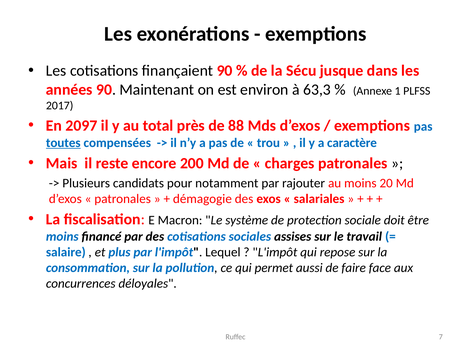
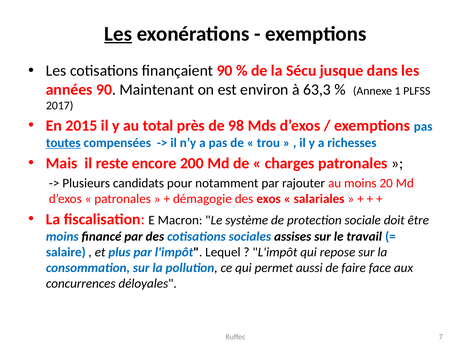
Les underline: none -> present (118, 34)
2097: 2097 -> 2015 (81, 126)
88: 88 -> 98 (236, 126)
caractère: caractère -> richesses (352, 143)
